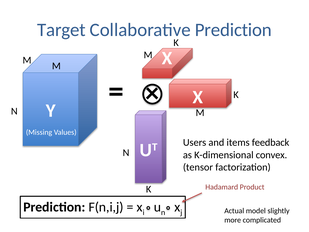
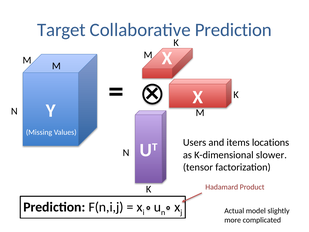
feedback: feedback -> locations (271, 142)
convex: convex -> slower (271, 155)
